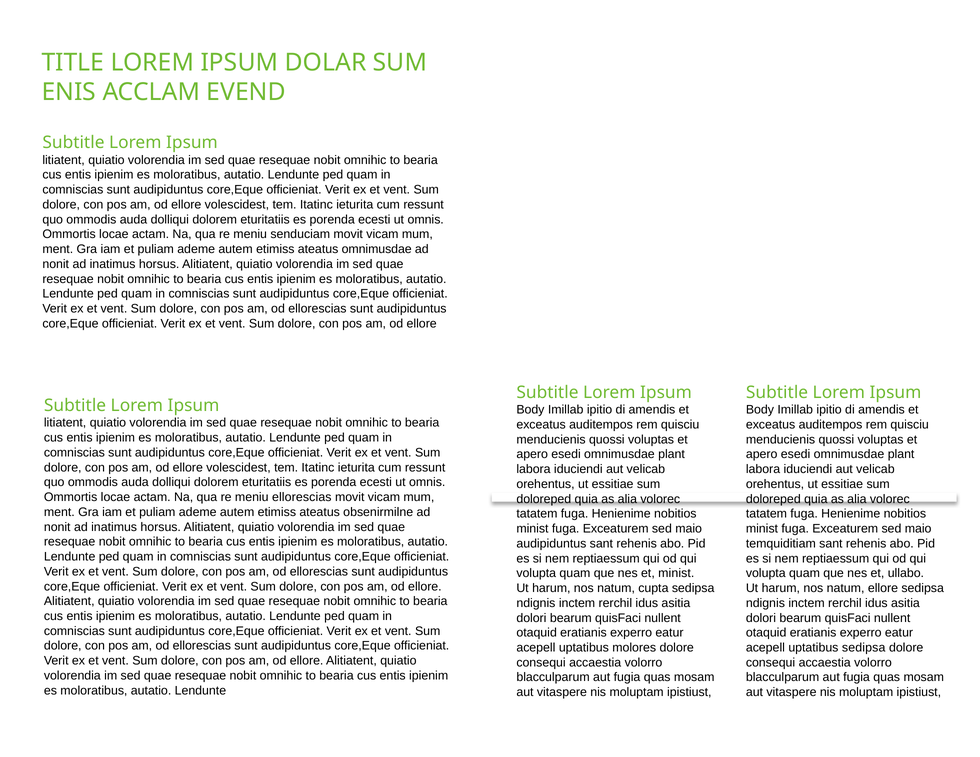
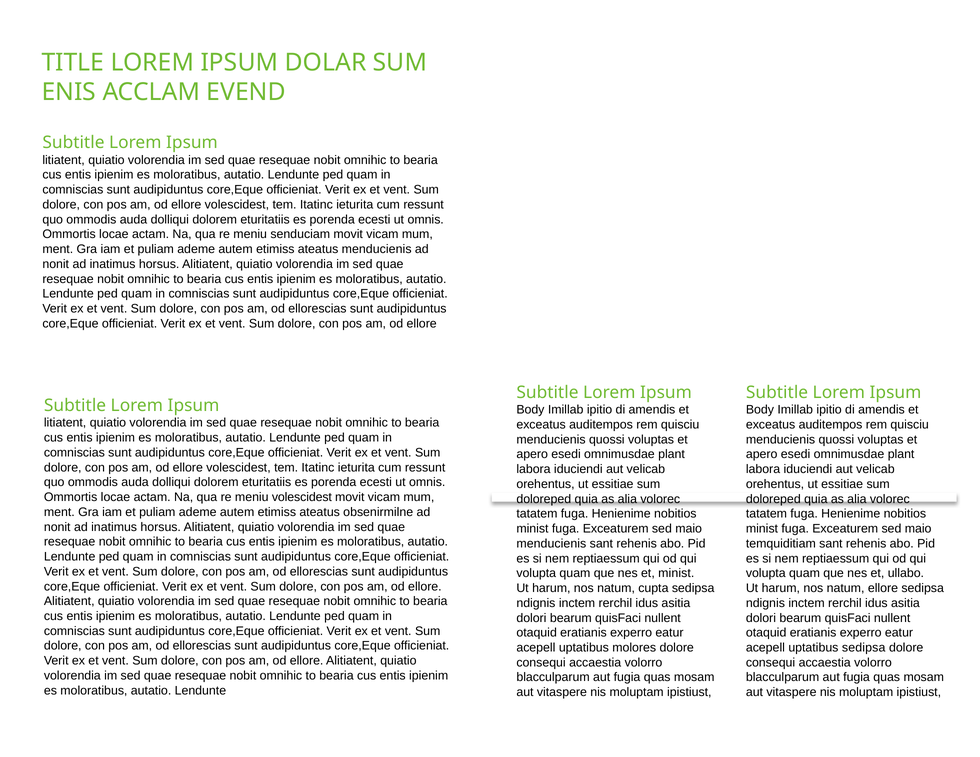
ateatus omnimusdae: omnimusdae -> menducienis (377, 249)
meniu ellorescias: ellorescias -> volescidest (302, 497)
audipiduntus: audipiduntus -> menducienis (551, 544)
